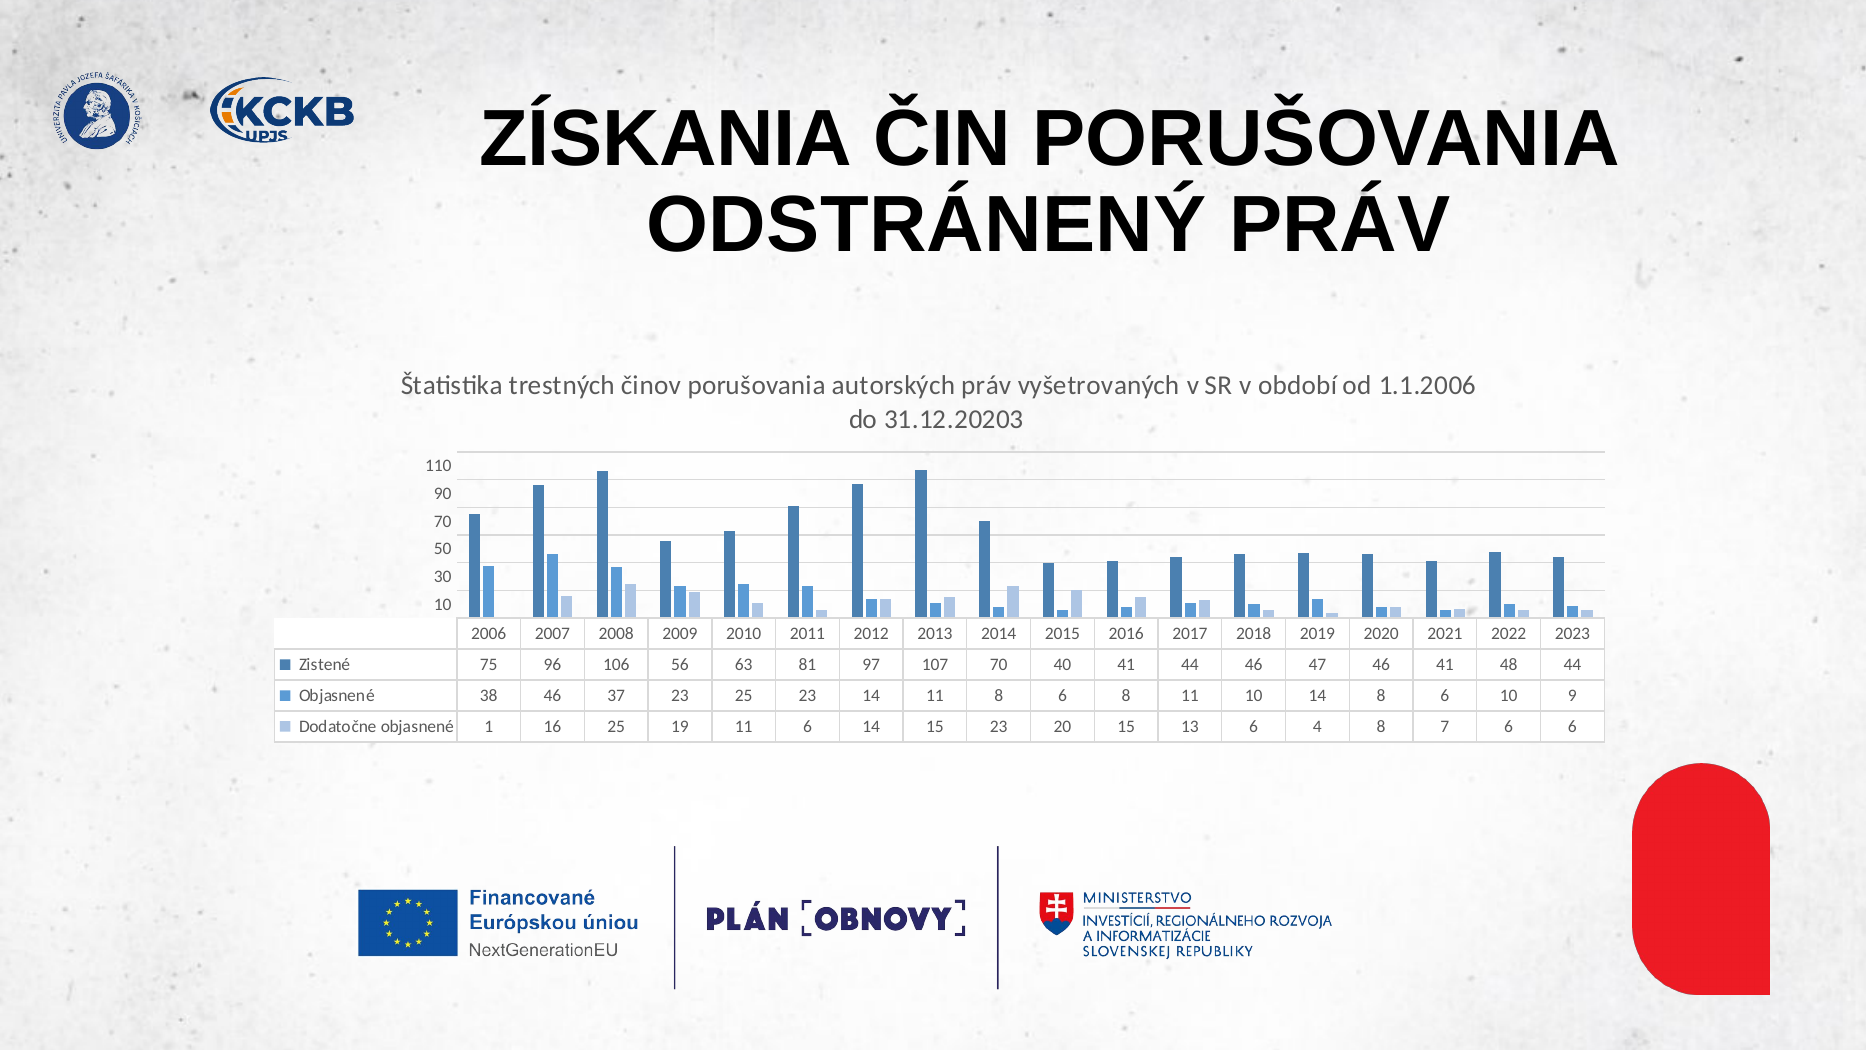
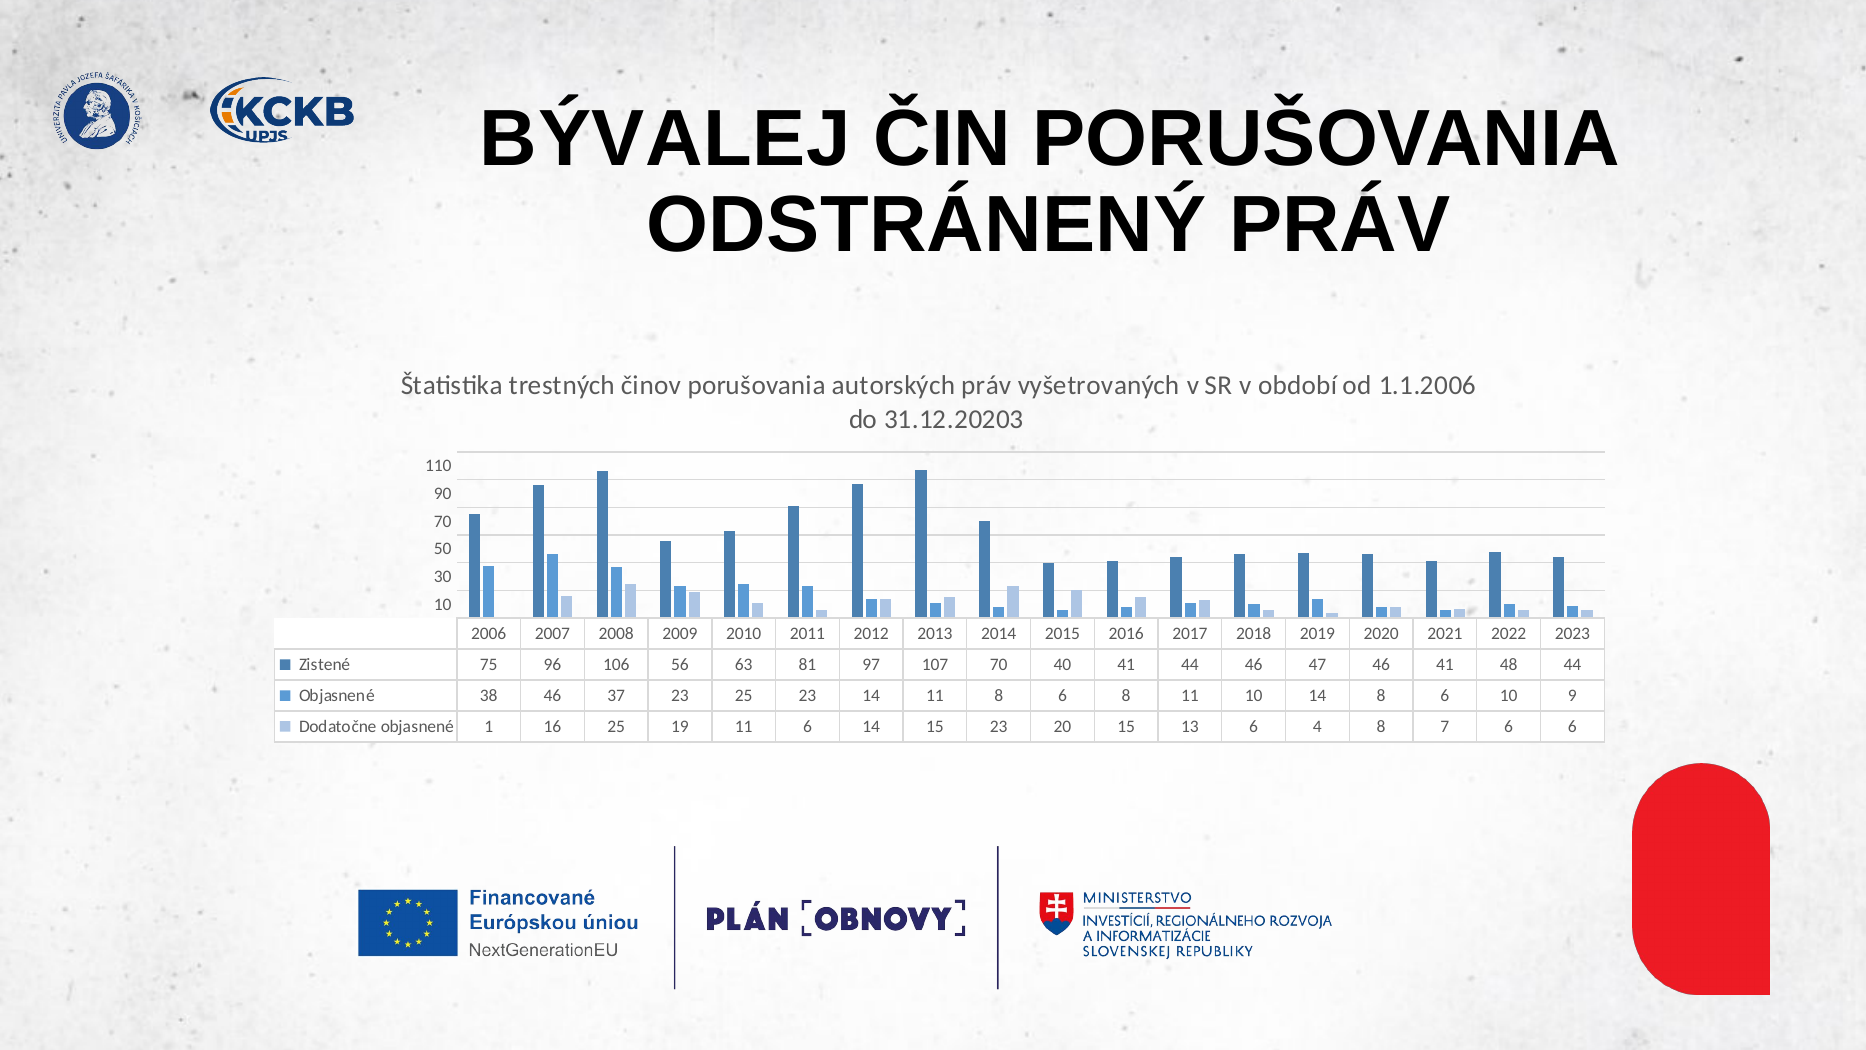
ZÍSKANIA: ZÍSKANIA -> BÝVALEJ (665, 139)
